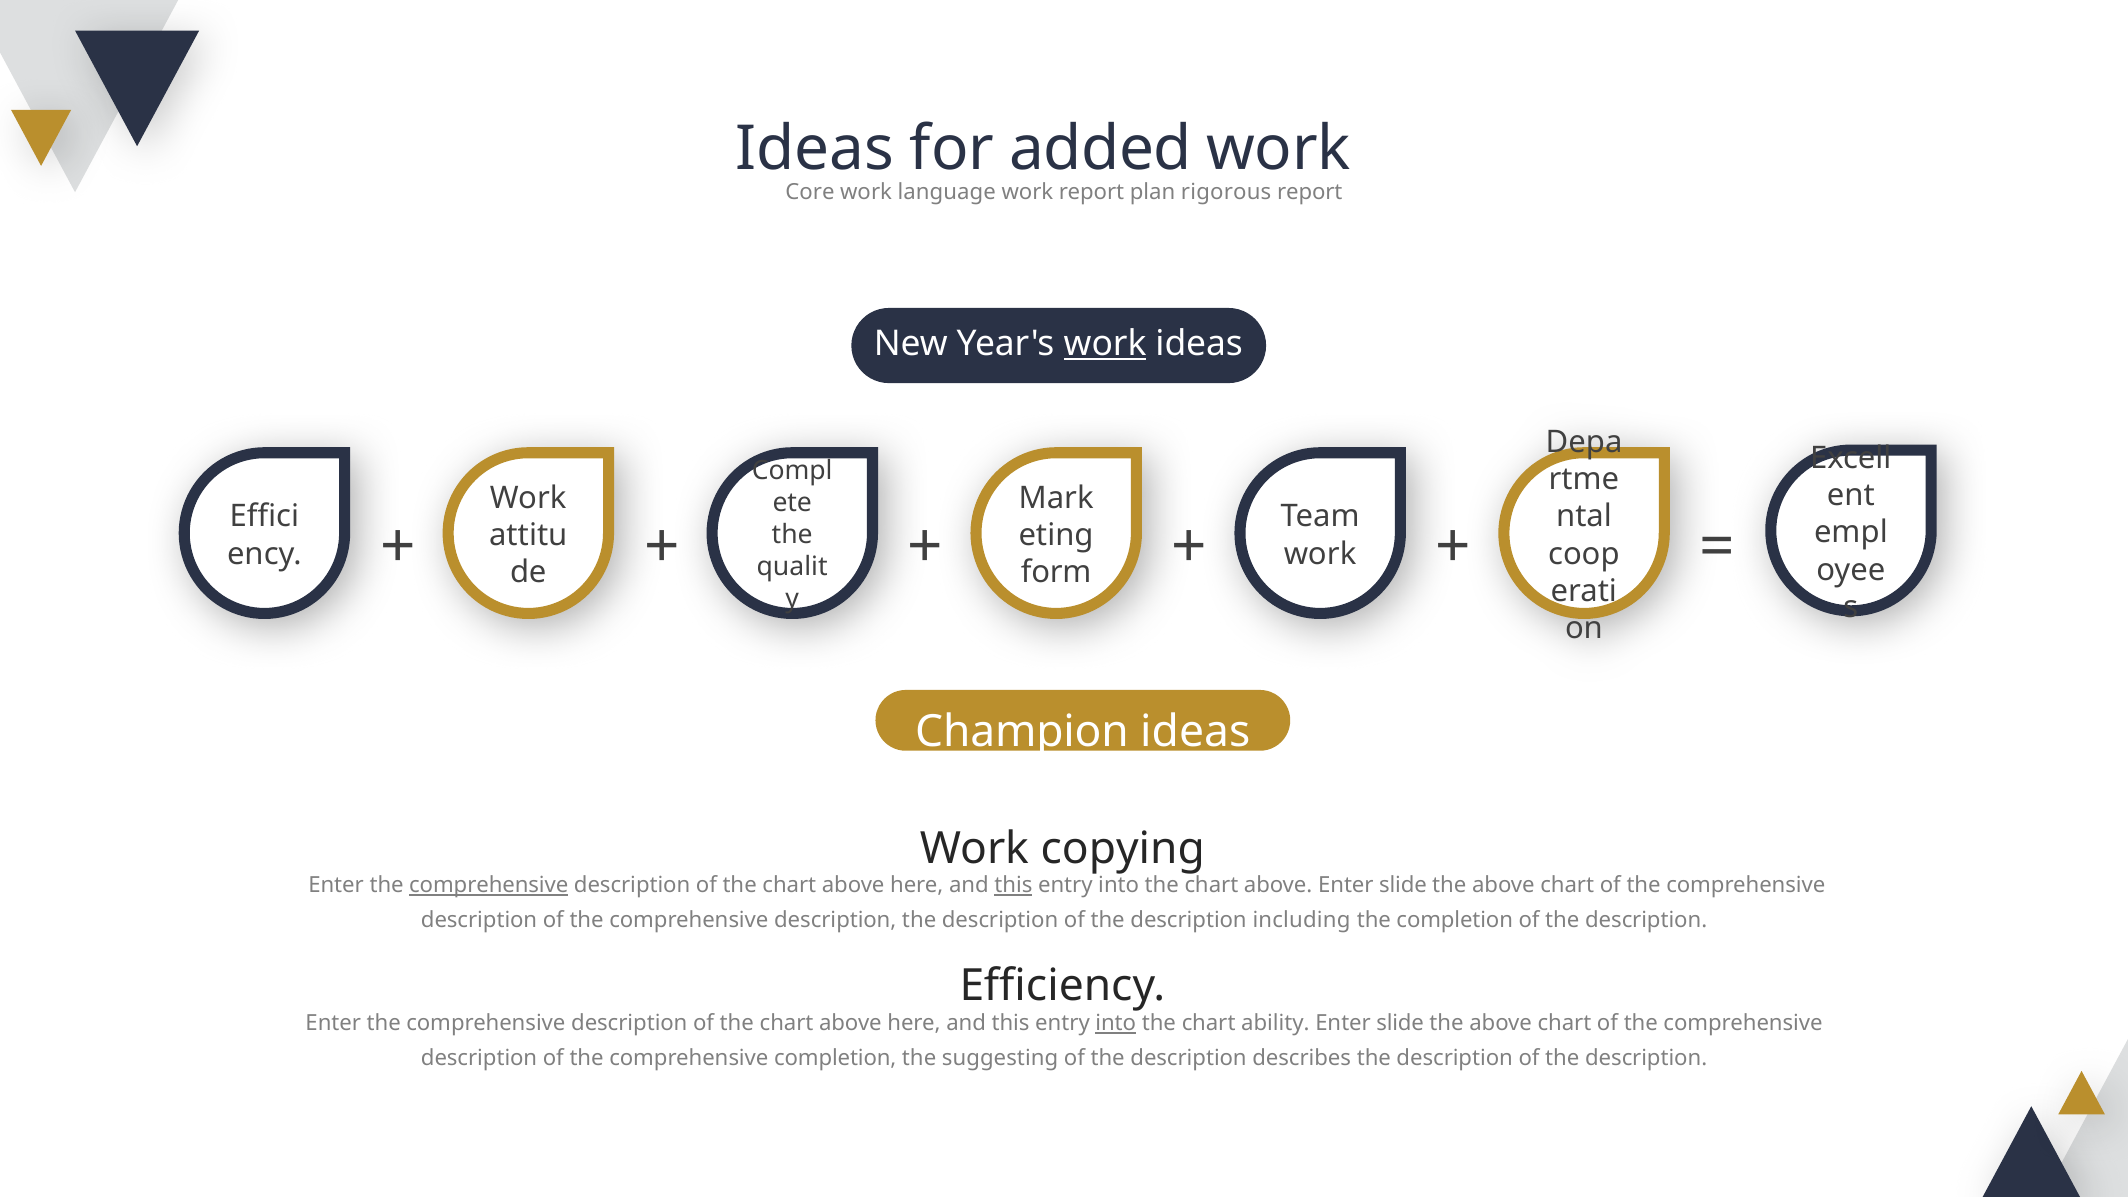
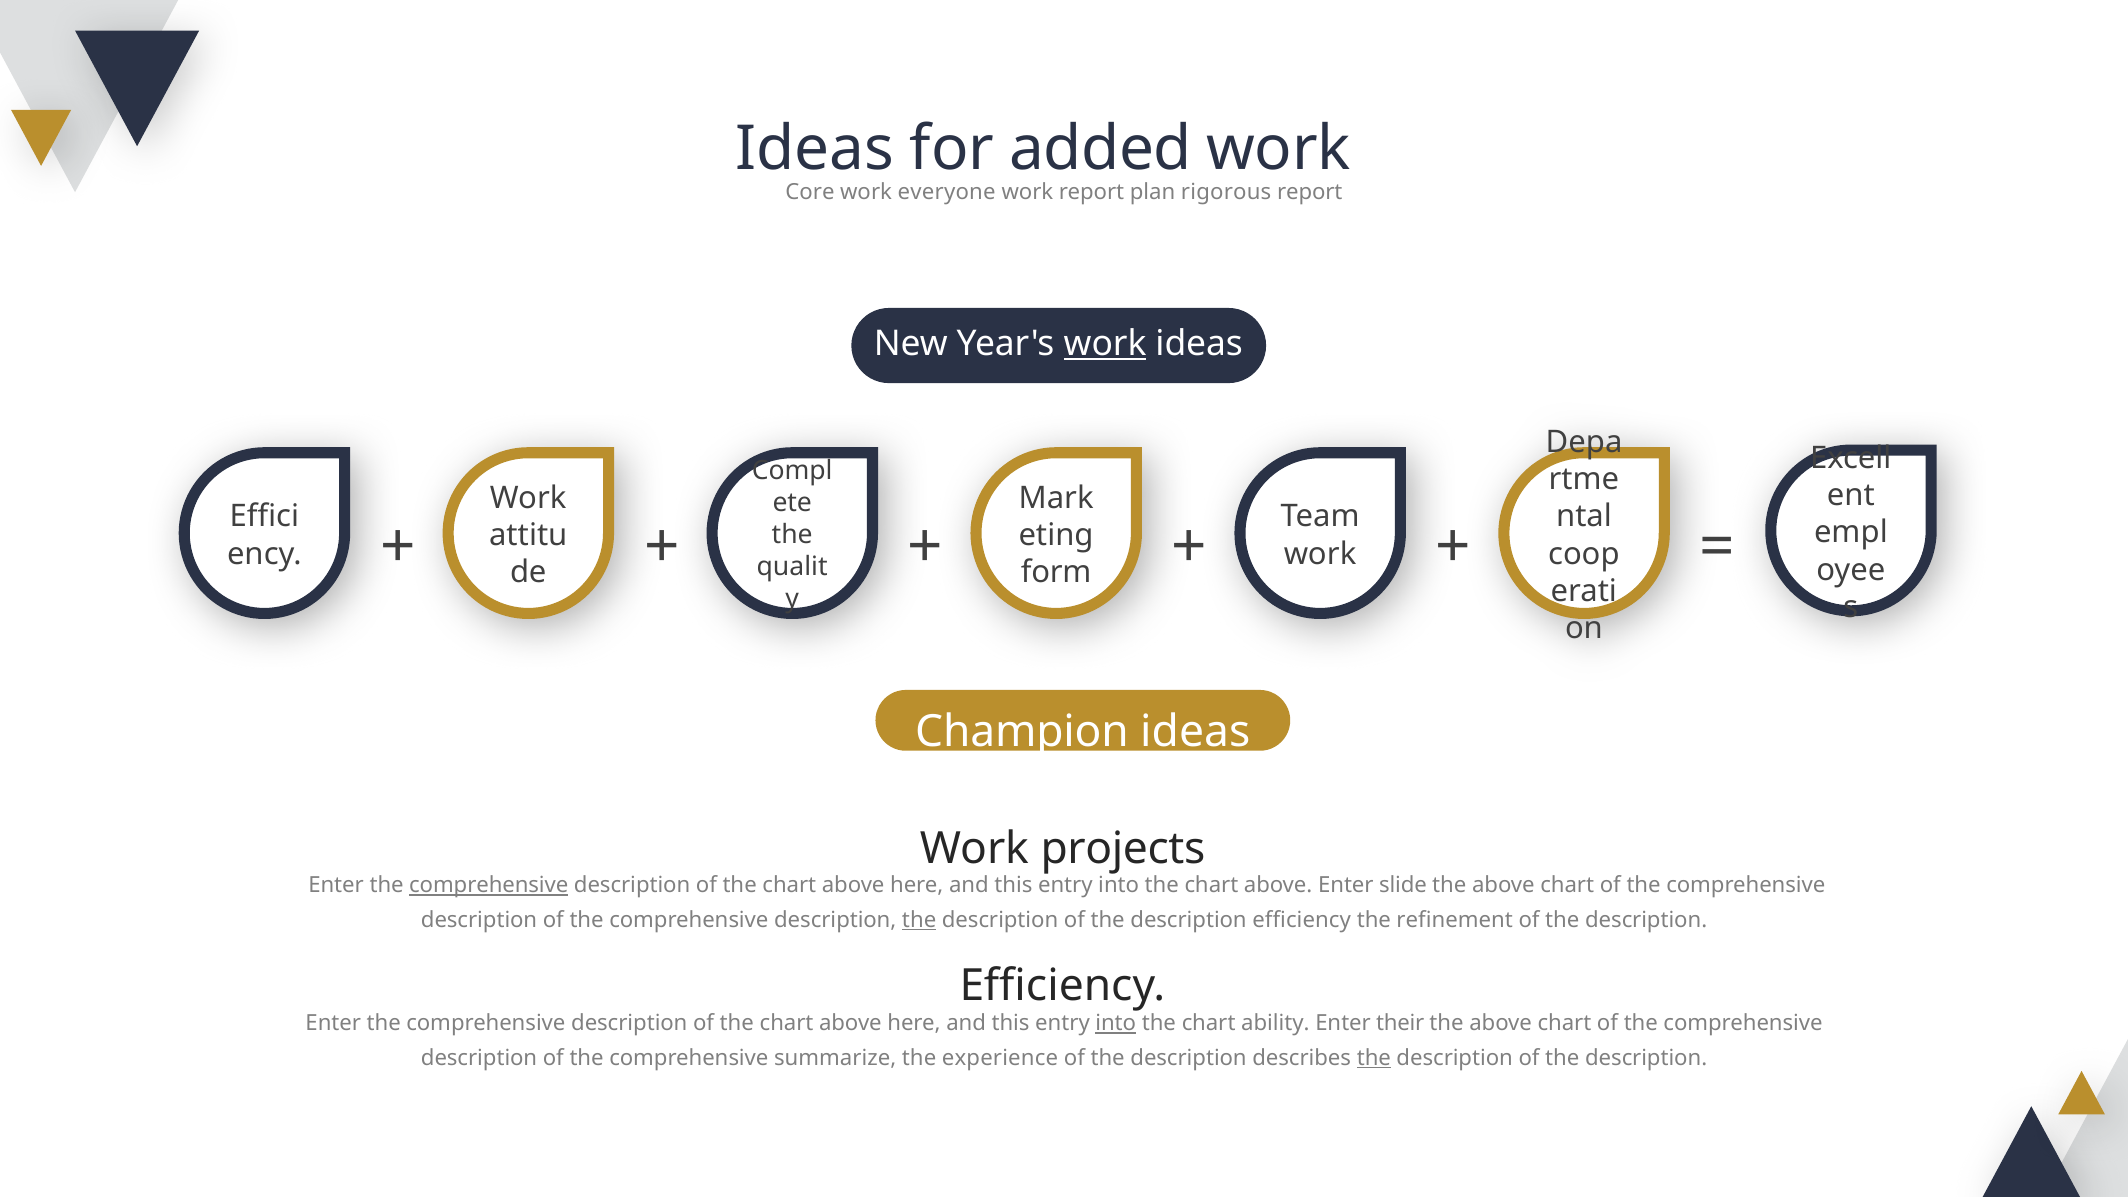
language: language -> everyone (947, 192)
copying: copying -> projects (1123, 848)
this underline: present -> none (1013, 886)
the underline: none -> present (919, 920)
including: including -> efficiency (1302, 920)
the completion: completion -> refinement (1455, 920)
slide: slide -> their (1400, 1023)
comprehensive completion: completion -> summarize (835, 1058)
suggesting: suggesting -> experience (1000, 1058)
the underline: none -> present (1374, 1058)
